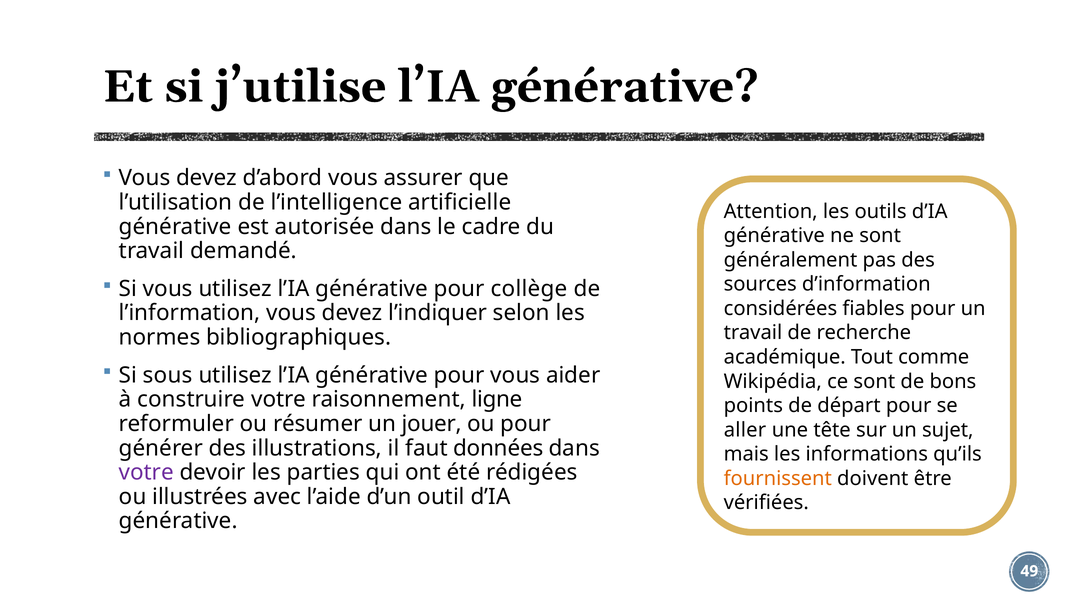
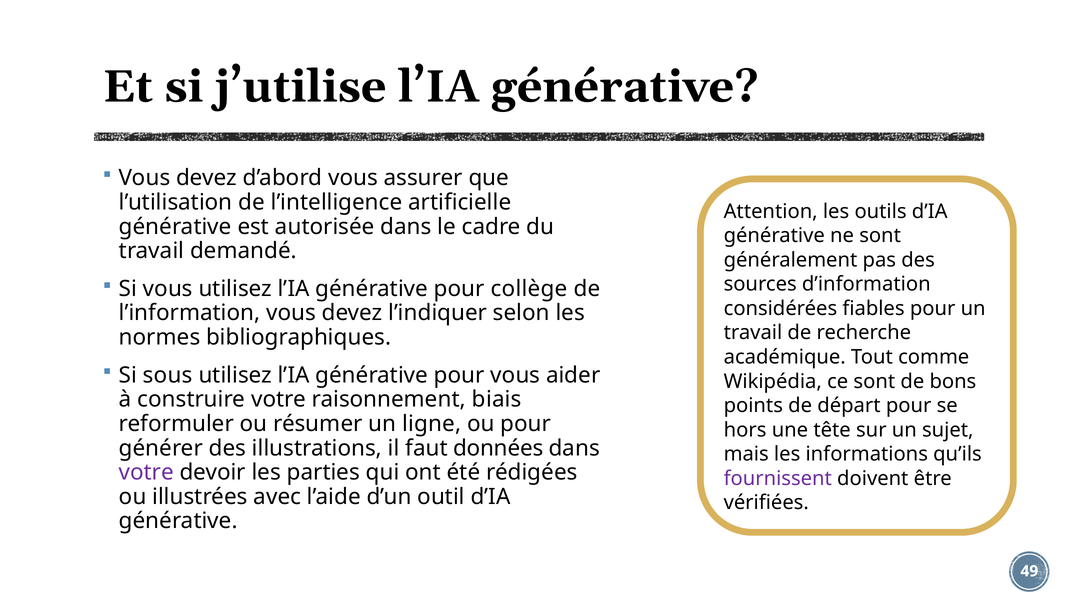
ligne: ligne -> biais (497, 399)
jouer: jouer -> ligne (432, 424)
aller: aller -> hors (745, 430)
fournissent colour: orange -> purple (778, 478)
